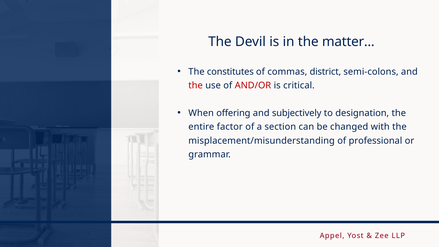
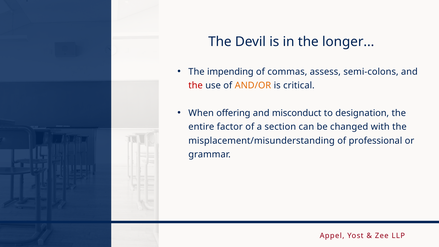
matter: matter -> longer (348, 42)
constitutes: constitutes -> impending (230, 72)
district: district -> assess (325, 72)
AND/OR colour: red -> orange (253, 85)
subjectively: subjectively -> misconduct (297, 113)
